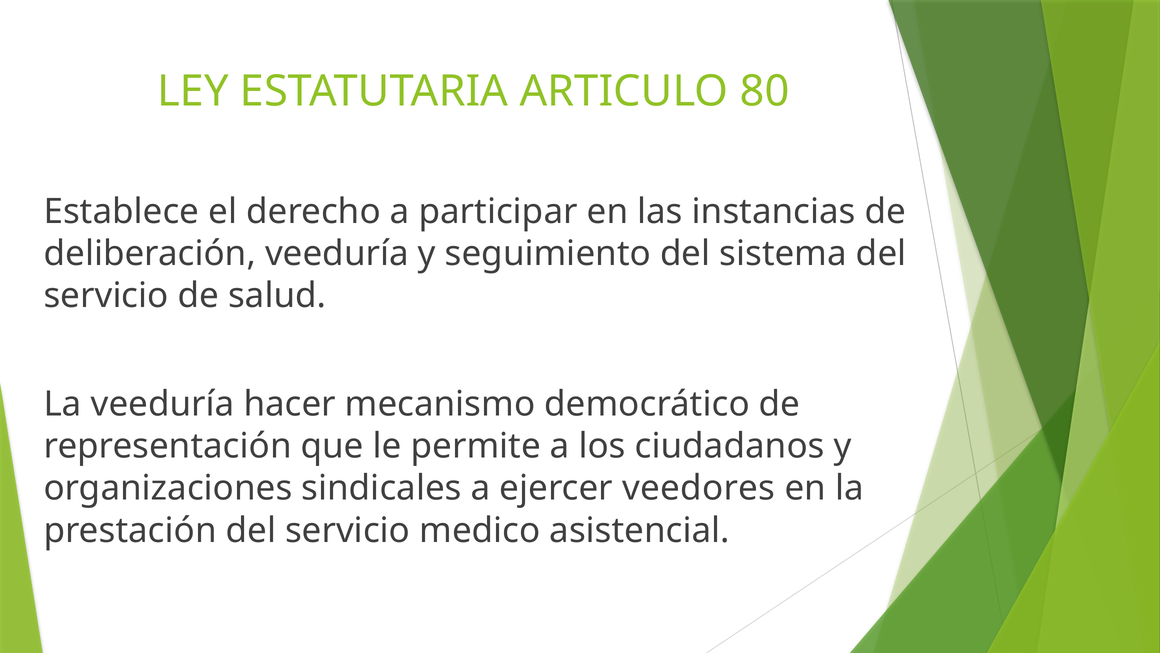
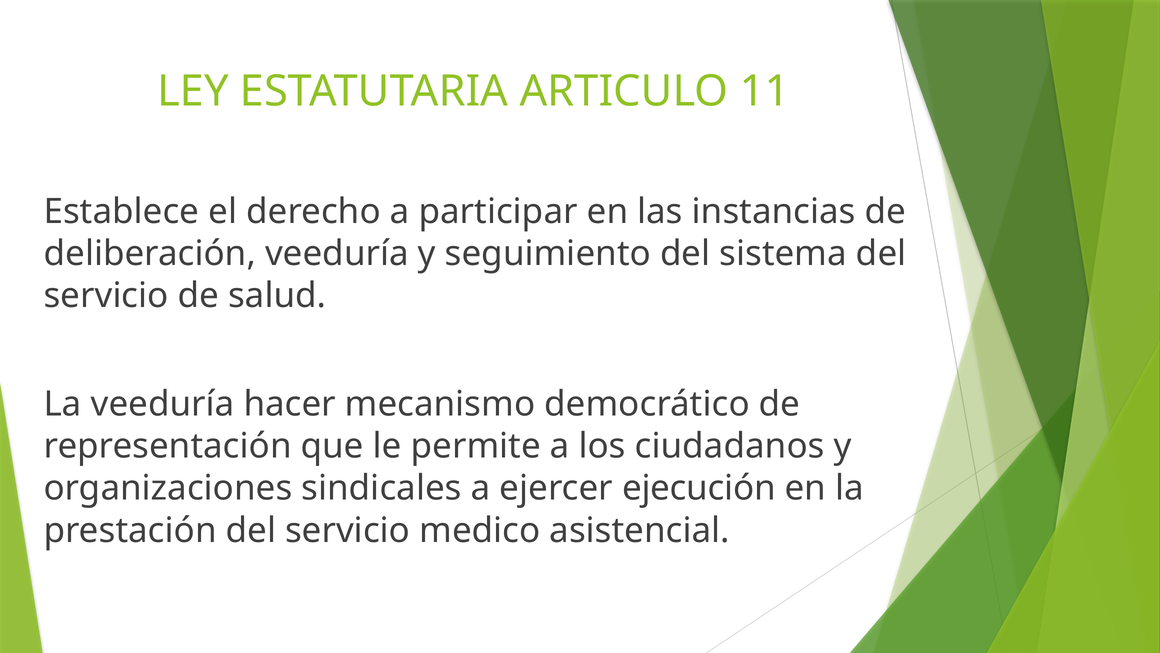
80: 80 -> 11 (765, 91)
veedores: veedores -> ejecución (699, 488)
